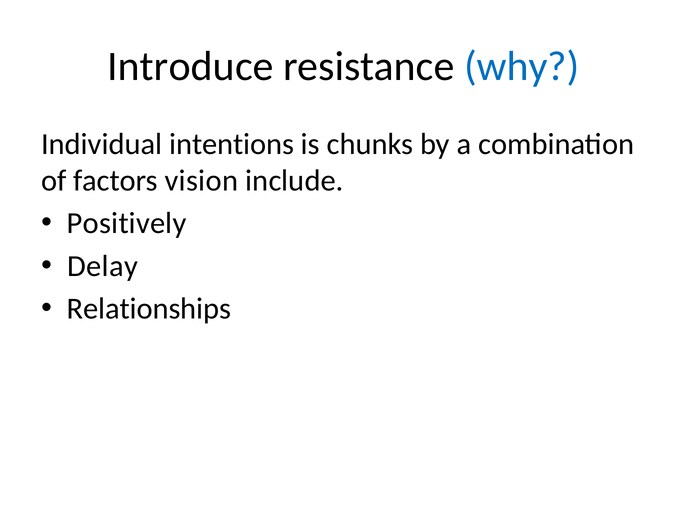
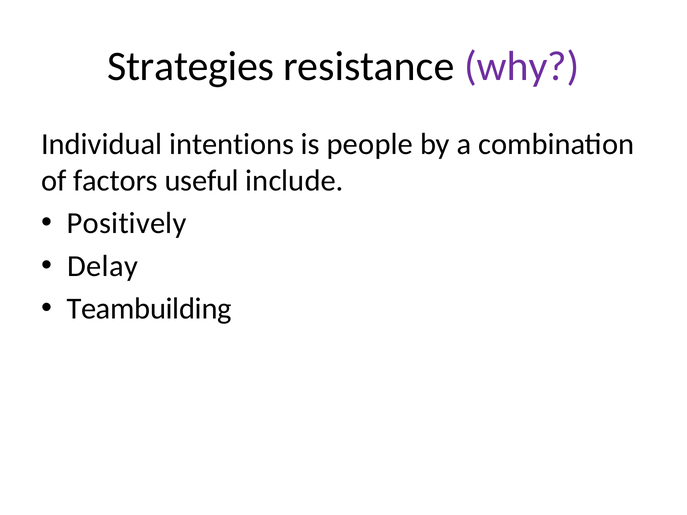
Introduce: Introduce -> Strategies (191, 67)
why colour: blue -> purple (522, 67)
chunks: chunks -> people (370, 144)
vision: vision -> useful (202, 181)
Relationships: Relationships -> Teambuilding (149, 309)
